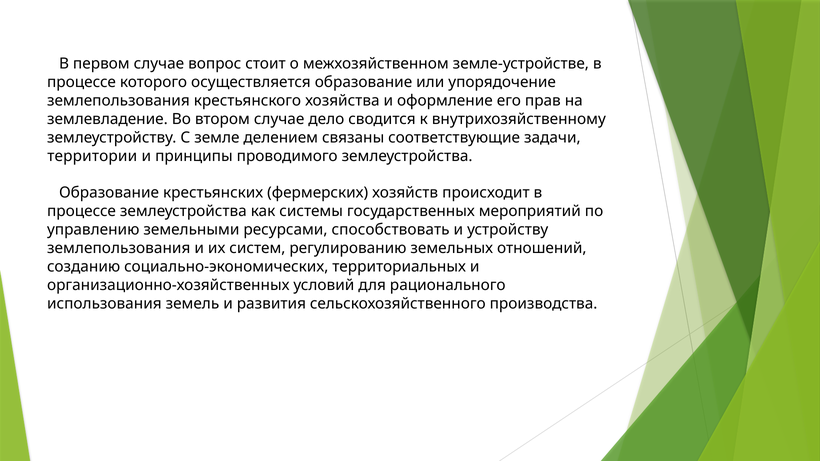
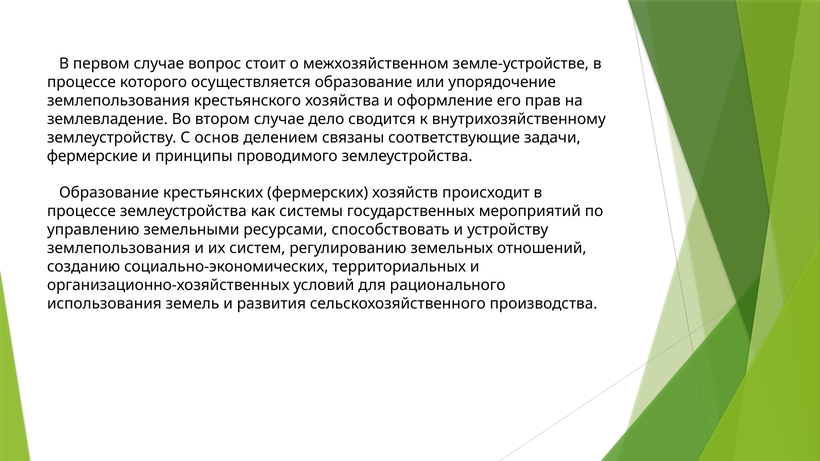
земле: земле -> основ (217, 138)
территории: территории -> фермерские (92, 156)
